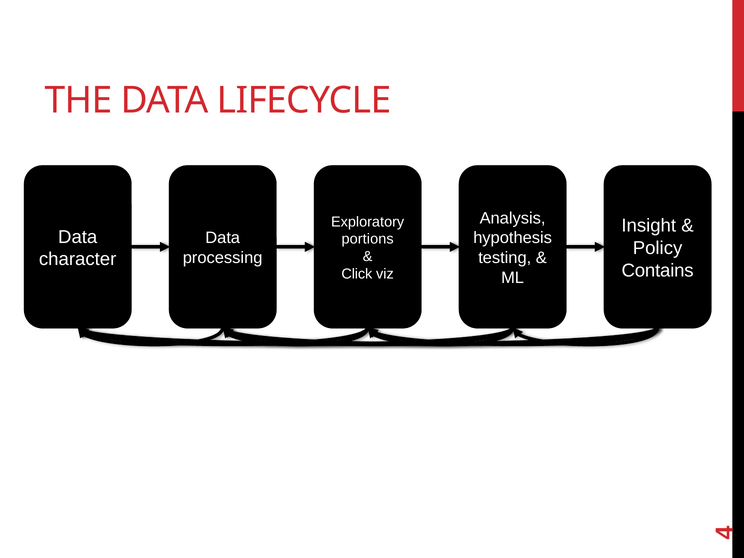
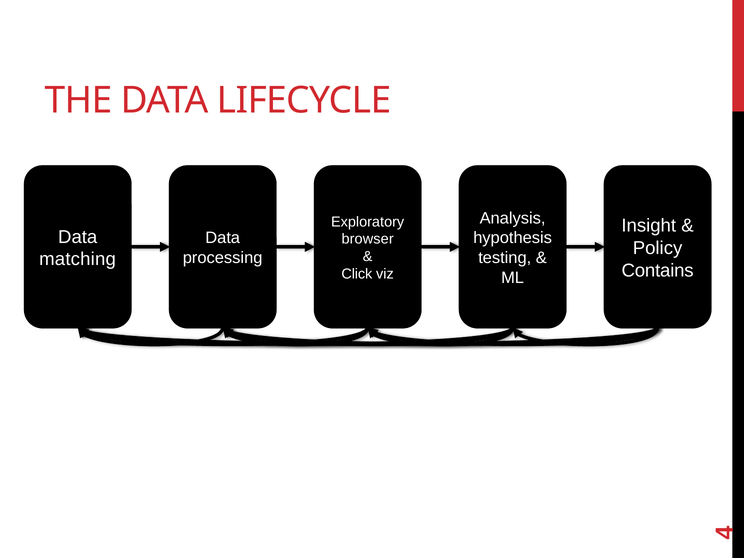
portions: portions -> browser (368, 239)
character: character -> matching (78, 259)
